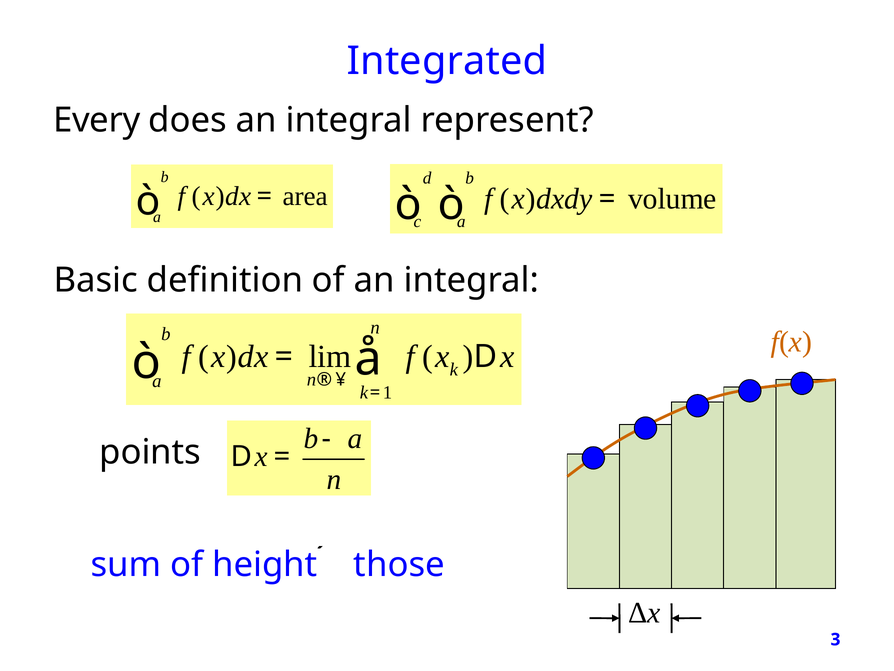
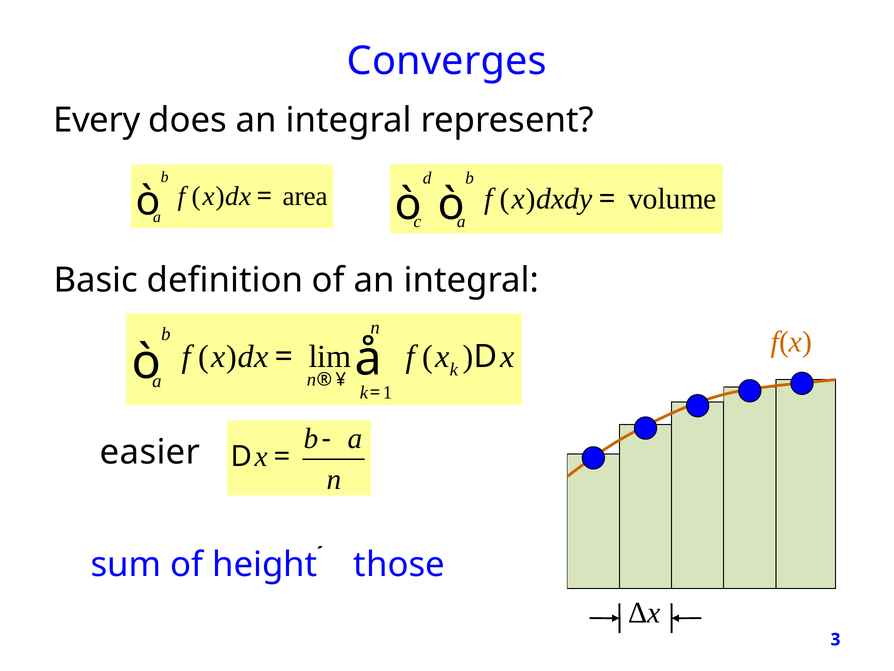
Integrated: Integrated -> Converges (447, 61)
points: points -> easier (150, 452)
